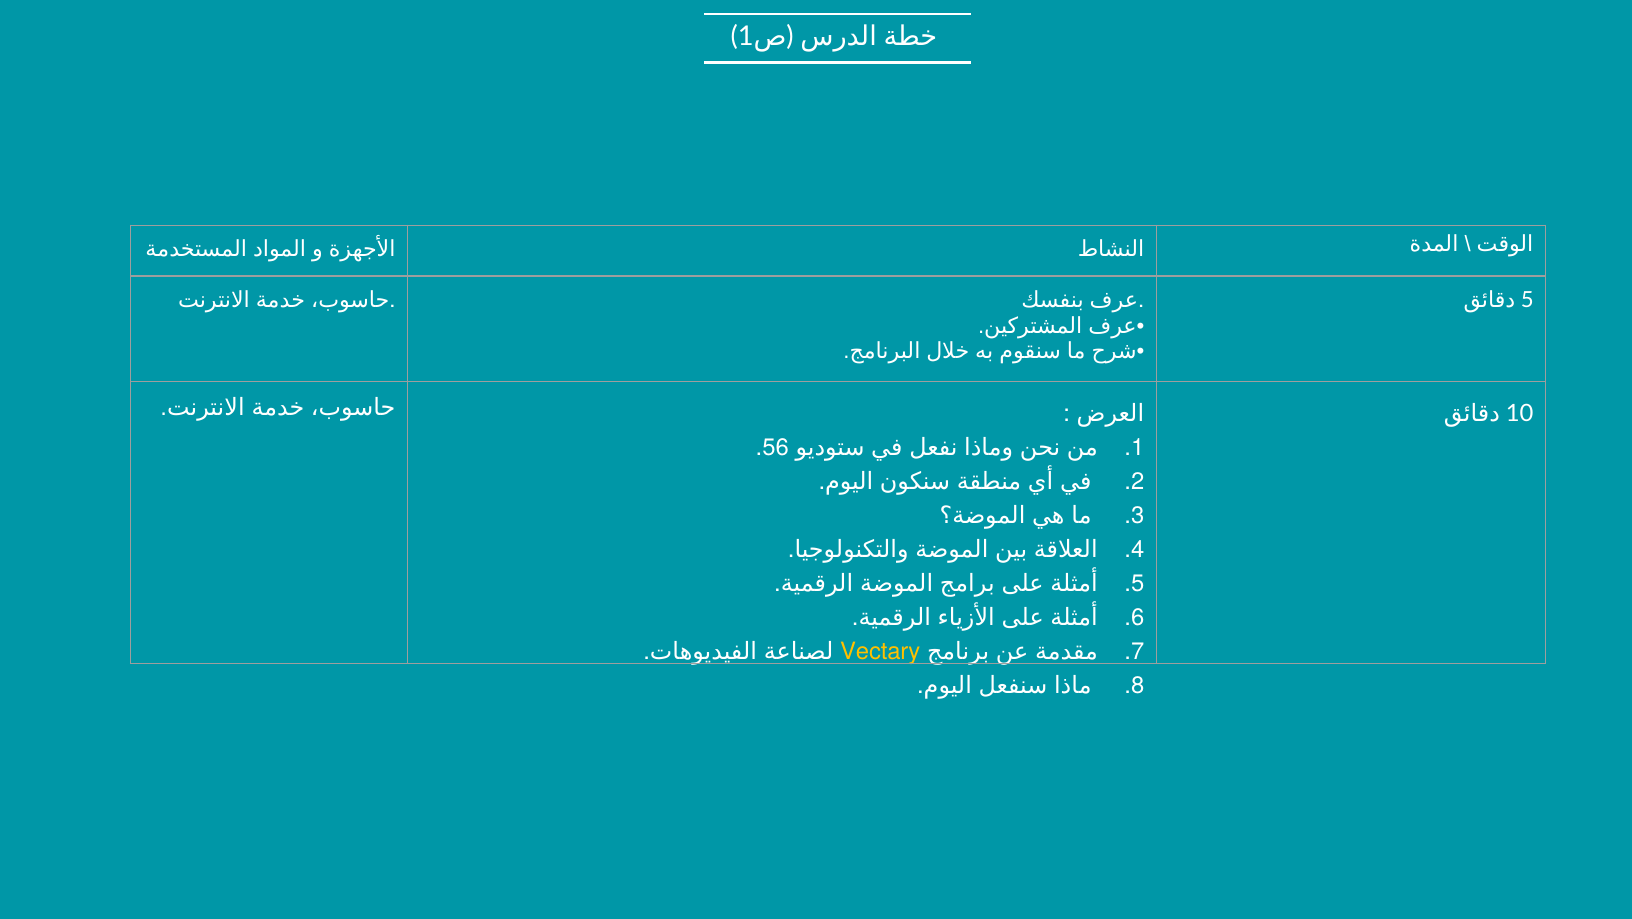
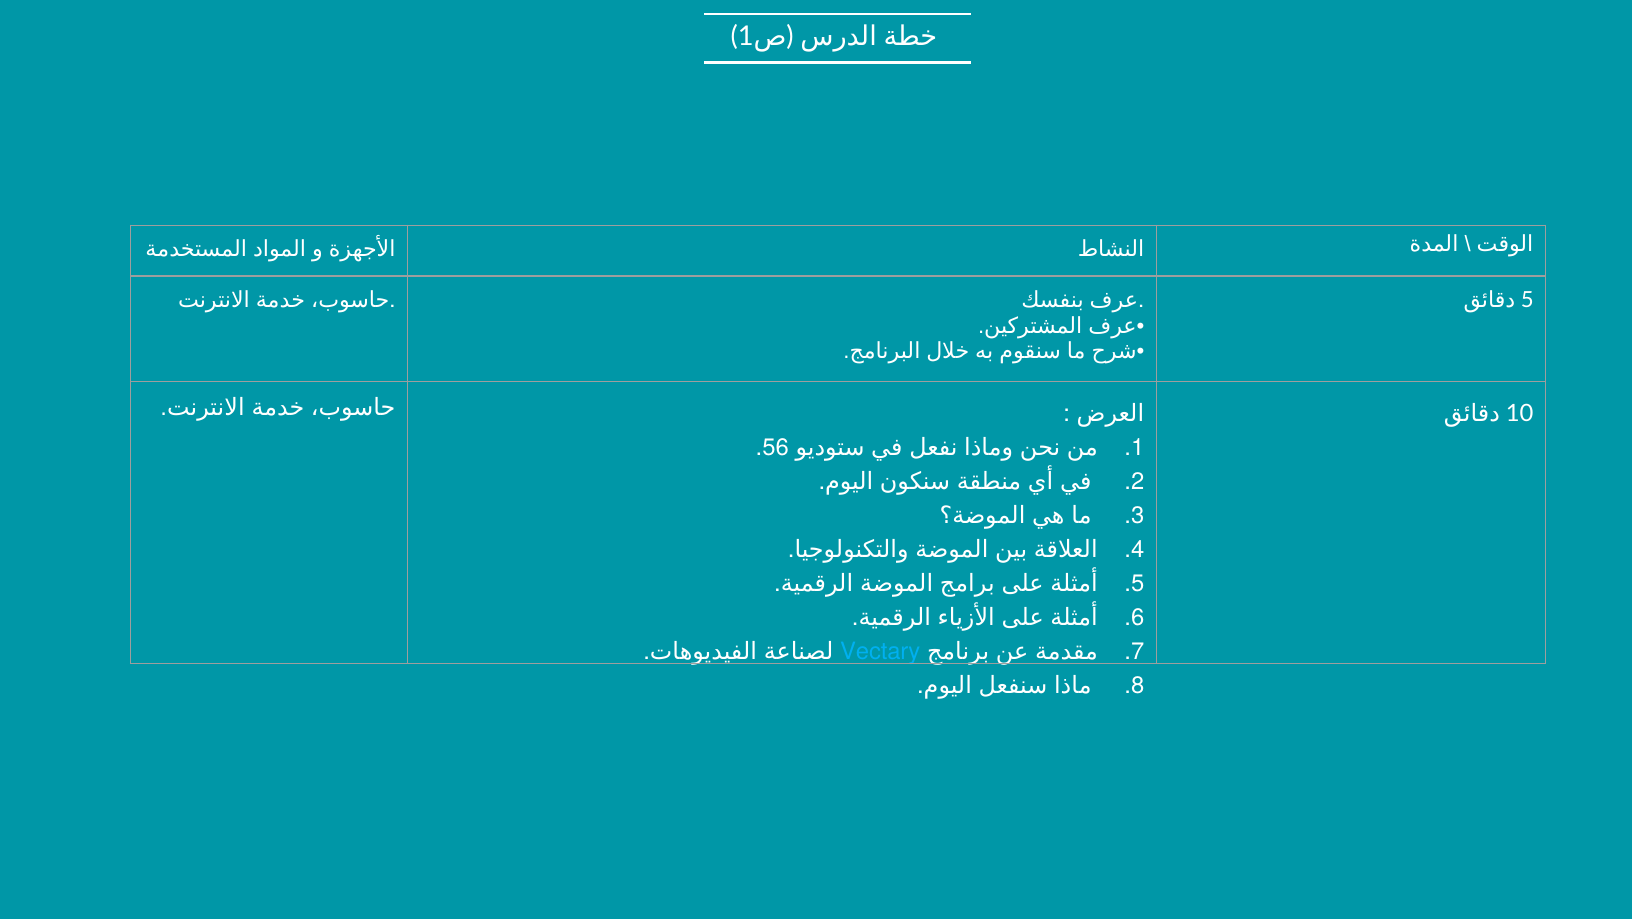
Vectary colour: yellow -> light blue (880, 652)
